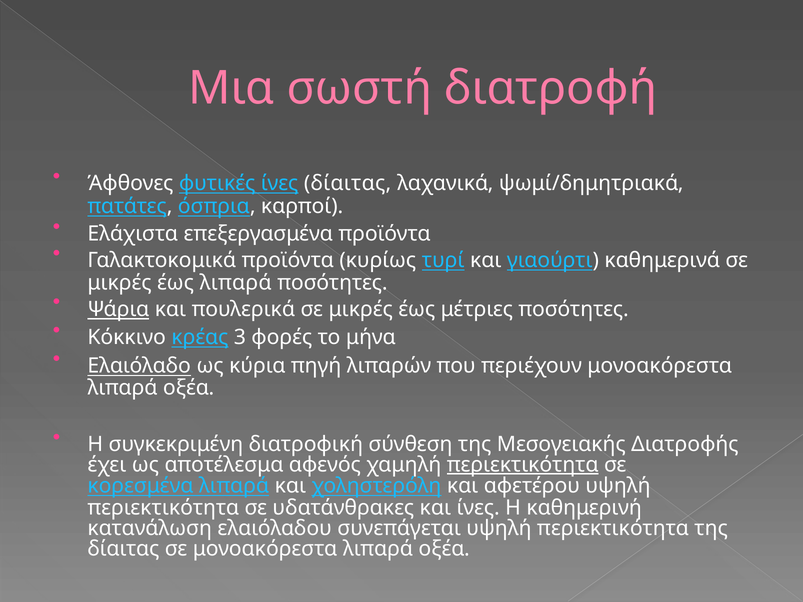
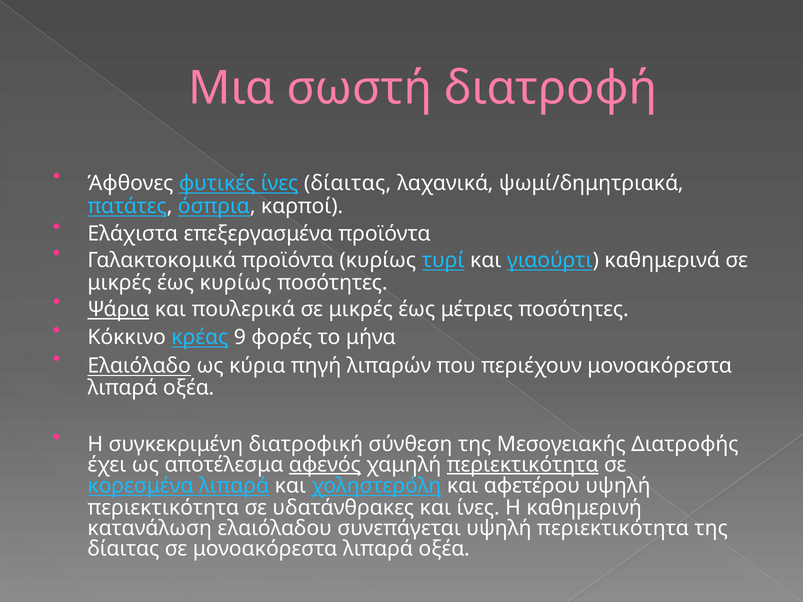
έως λιπαρά: λιπαρά -> κυρίως (236, 283)
3: 3 -> 9 (240, 338)
αφενός underline: none -> present (325, 465)
